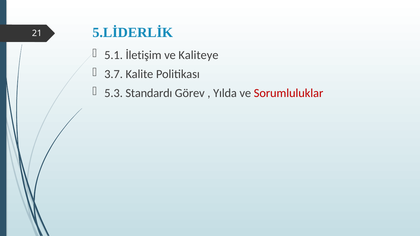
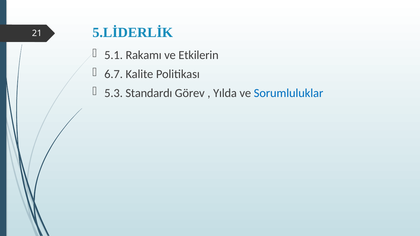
İletişim: İletişim -> Rakamı (144, 55)
Kaliteye: Kaliteye -> Etkilerin (199, 55)
3.7: 3.7 -> 6.7 (114, 74)
Sorumluluklar colour: red -> blue (289, 93)
